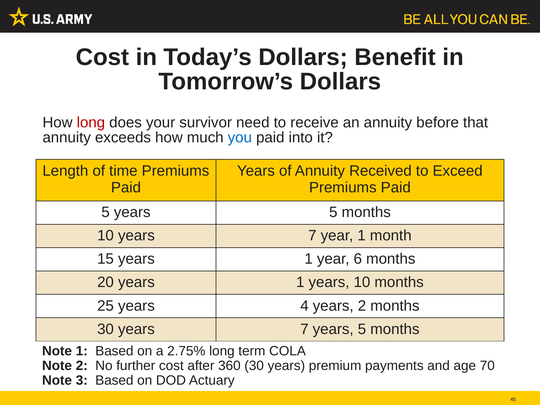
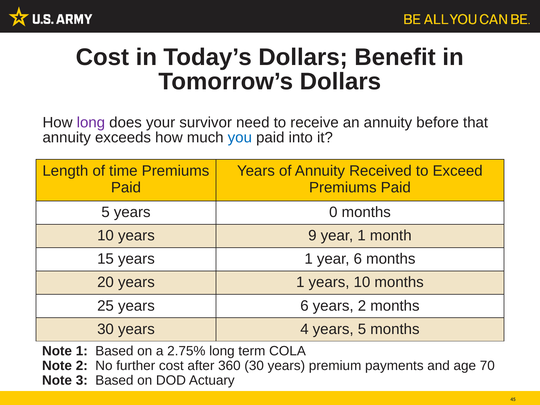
long colour: red -> purple (91, 123)
5 years 5: 5 -> 0 (333, 212)
10 years 7: 7 -> 9 (312, 236)
years 4: 4 -> 6 (304, 306)
30 years 7: 7 -> 4 (304, 329)
